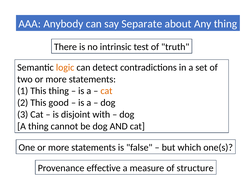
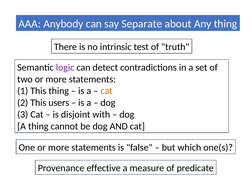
logic colour: orange -> purple (65, 67)
good: good -> users (59, 103)
structure: structure -> predicate (195, 168)
